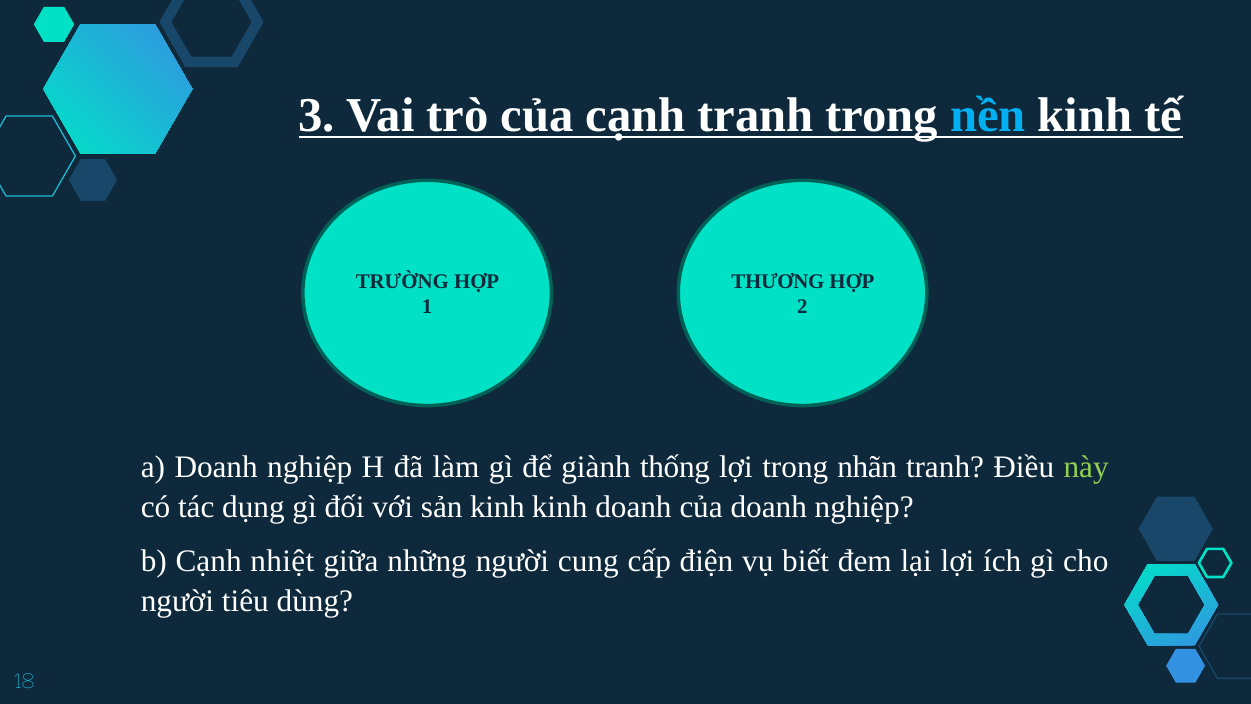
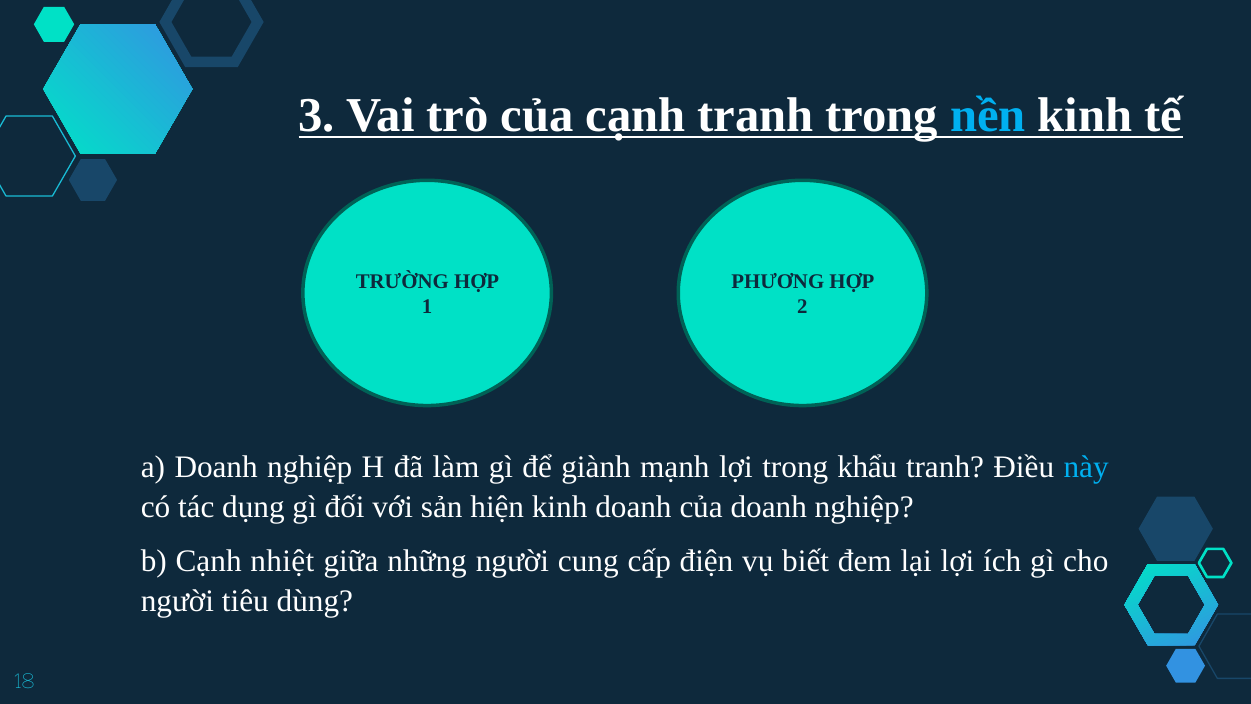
THƯƠNG: THƯƠNG -> PHƯƠNG (778, 282)
thống: thống -> mạnh (675, 467)
nhãn: nhãn -> khẩu (867, 467)
này colour: light green -> light blue (1086, 467)
sản kinh: kinh -> hiện (497, 507)
